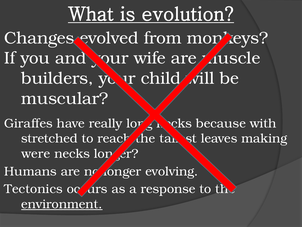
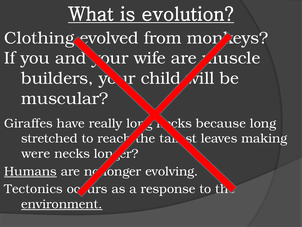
Changes: Changes -> Clothing (39, 38)
with: with -> long (263, 123)
Humans underline: none -> present (30, 171)
